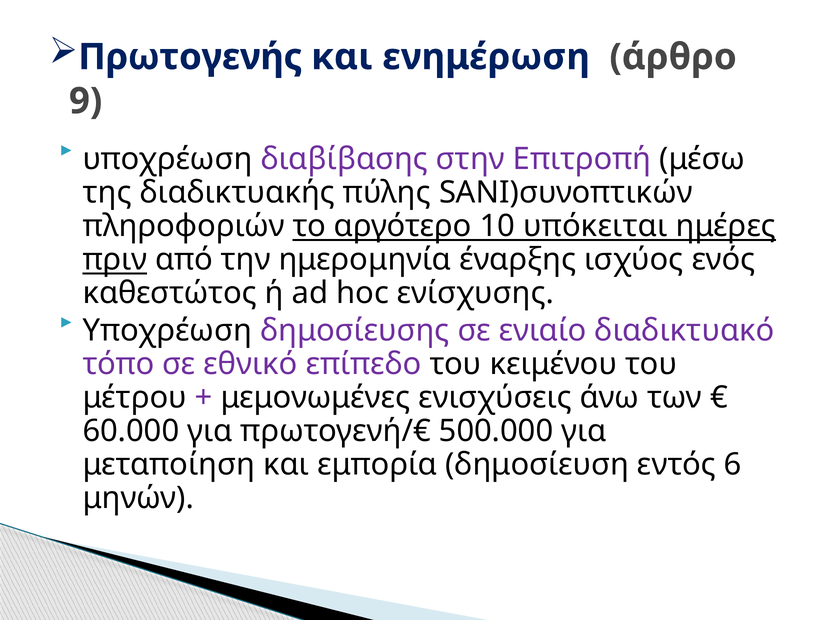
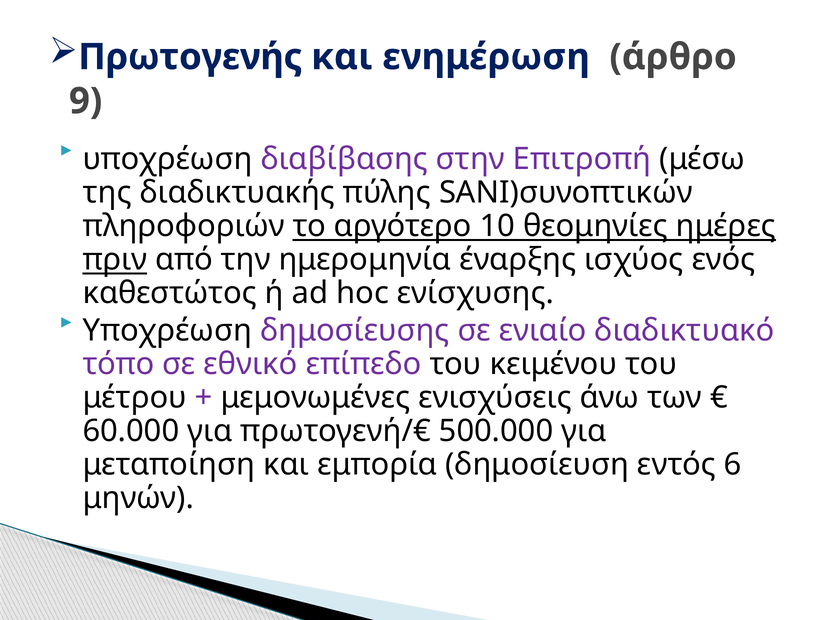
υπόκειται: υπόκειται -> θεομηνίες (596, 226)
